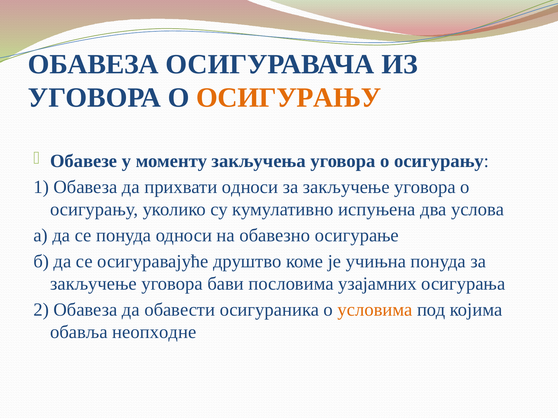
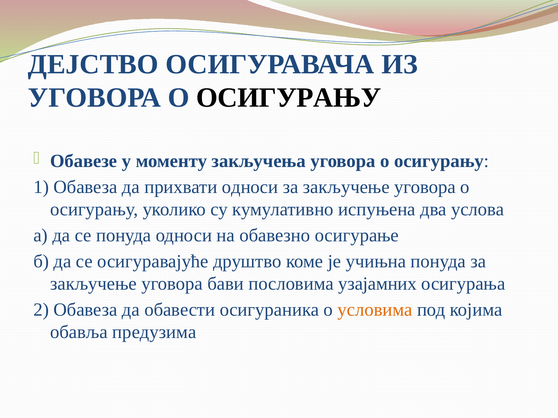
ОБАВЕЗА: ОБАВЕЗА -> ДЕЈСТВО (93, 64)
ОСИГУРАЊУ colour: orange -> black (289, 98)
неопходне: неопходне -> предузима (154, 332)
